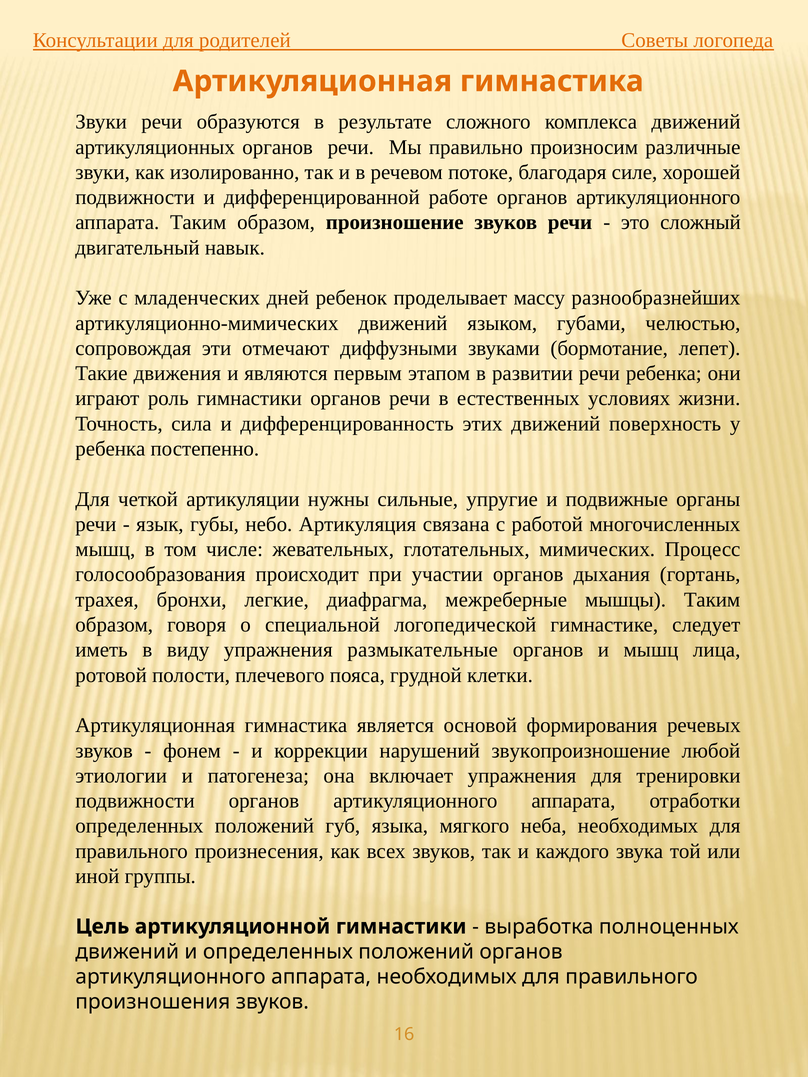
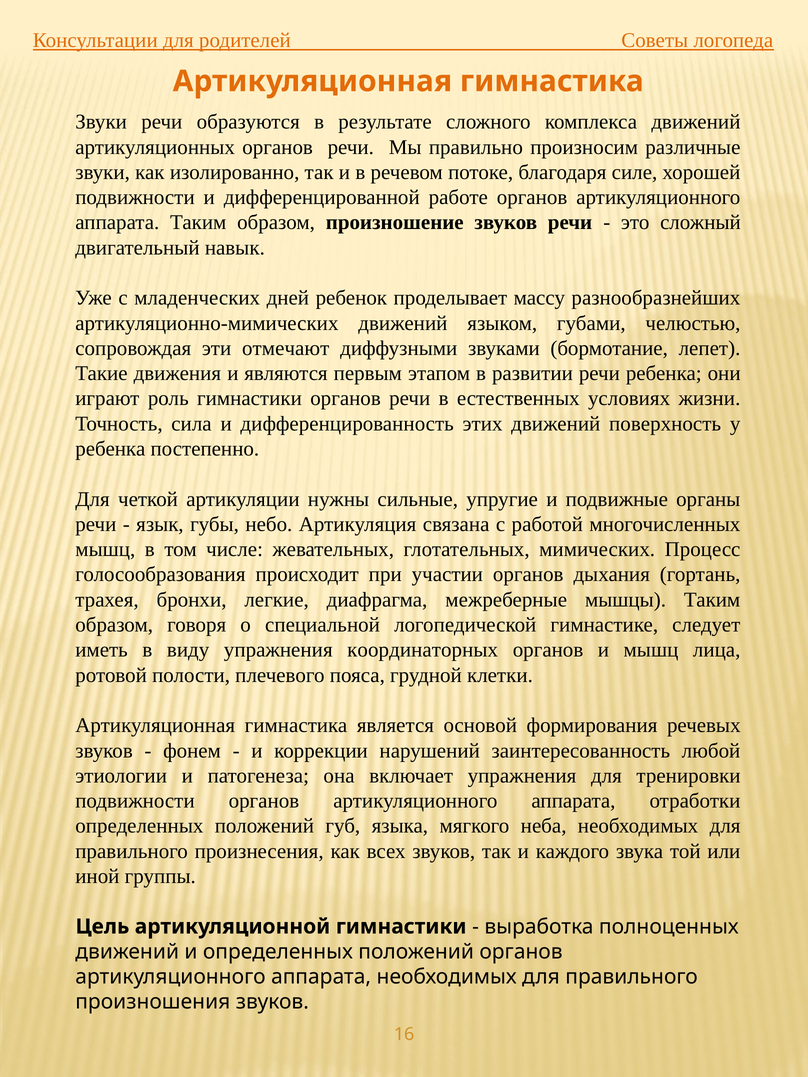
размыкательные: размыкательные -> координаторных (423, 650)
звукопроизношение: звукопроизношение -> заинтересованность (581, 751)
